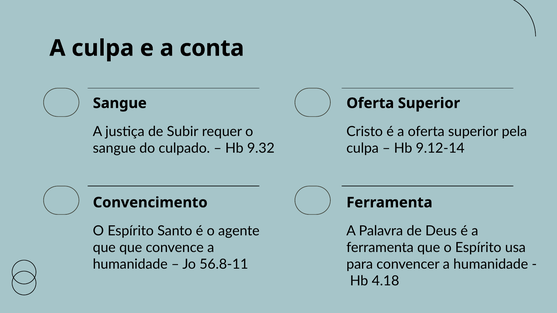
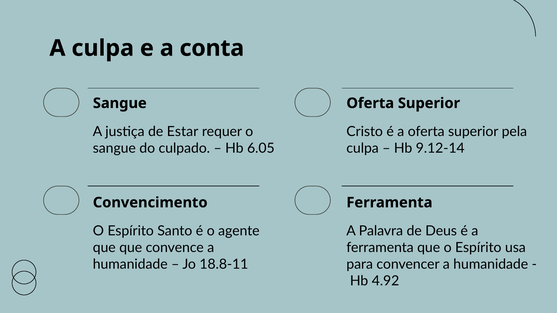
Subir: Subir -> Estar (183, 132)
9.32: 9.32 -> 6.05 (261, 148)
56.8-11: 56.8-11 -> 18.8-11 (224, 264)
4.18: 4.18 -> 4.92 (386, 281)
